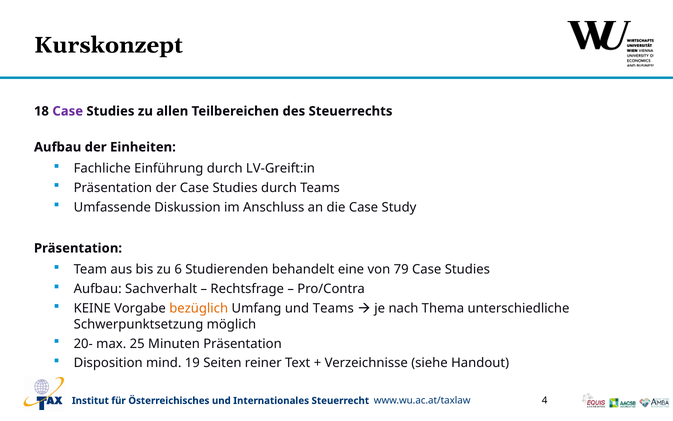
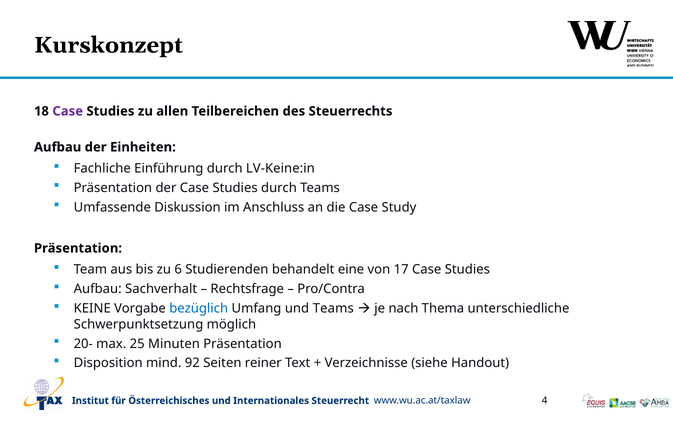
LV-Greift:in: LV-Greift:in -> LV-Keine:in (280, 168)
79: 79 -> 17 (401, 269)
bezüglich colour: orange -> blue (199, 308)
19: 19 -> 92 (192, 363)
